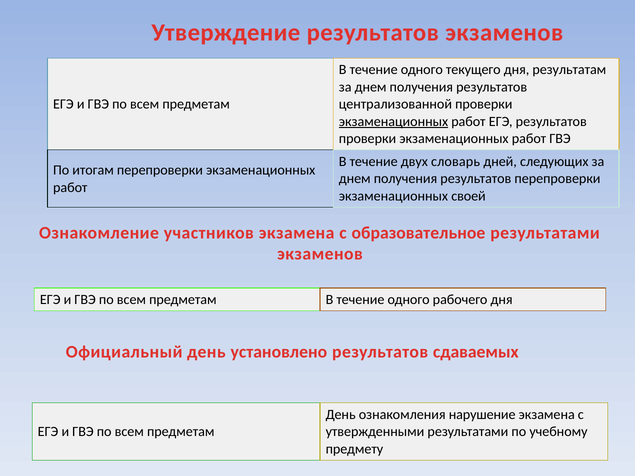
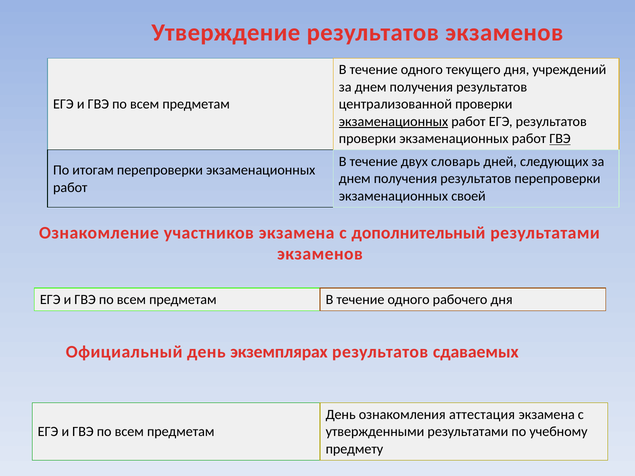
результатам: результатам -> учреждений (569, 70)
ГВЭ underline: none -> present (560, 139)
образовательное: образовательное -> дополнительный (418, 233)
установлено: установлено -> экземплярах (279, 352)
нарушение: нарушение -> аттестация (482, 415)
